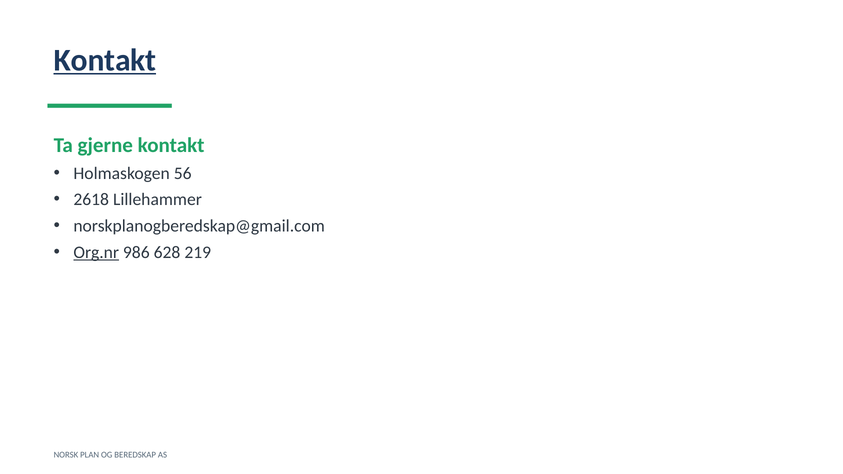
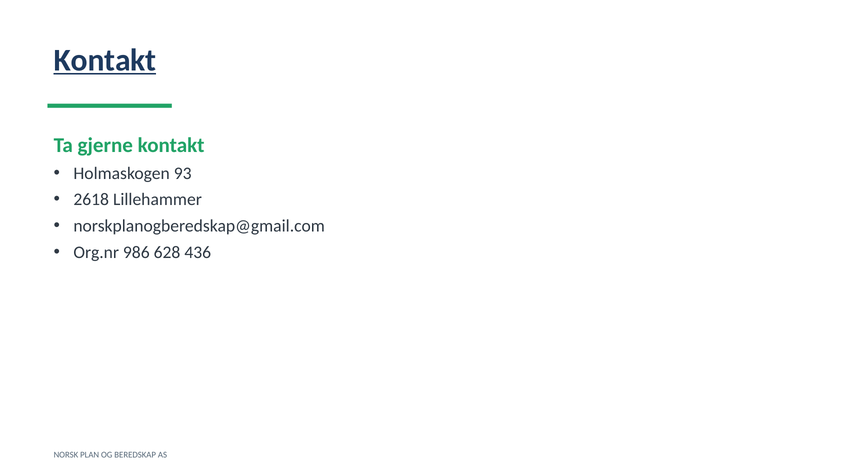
56: 56 -> 93 (183, 173)
Org.nr underline: present -> none (96, 252)
219: 219 -> 436 (198, 252)
